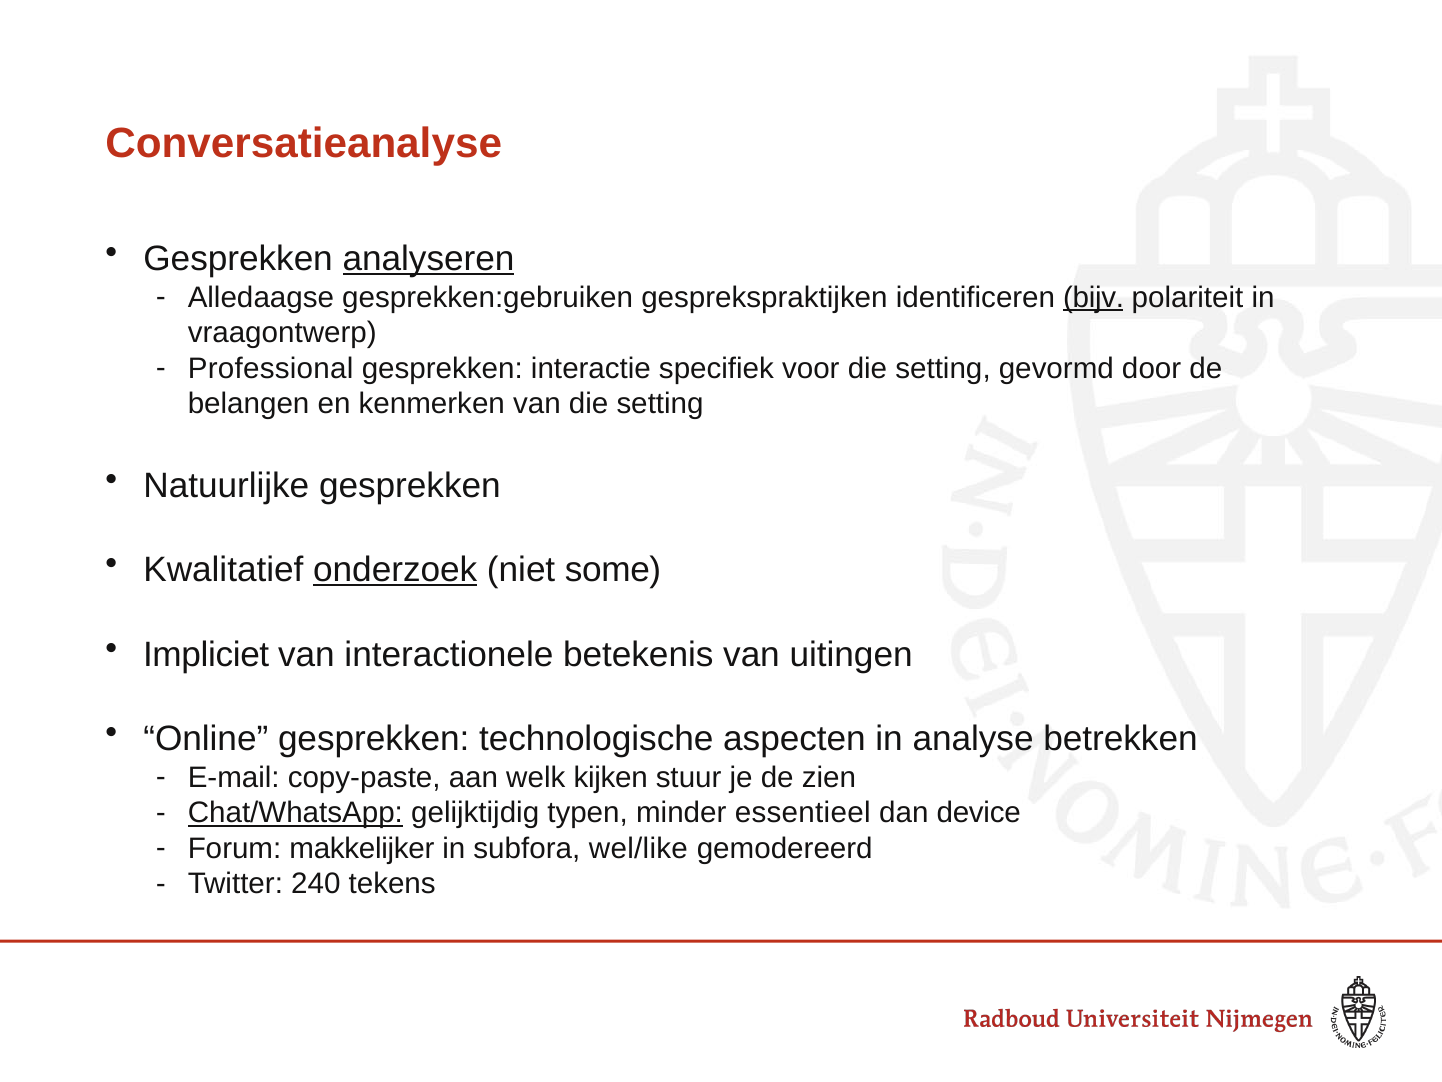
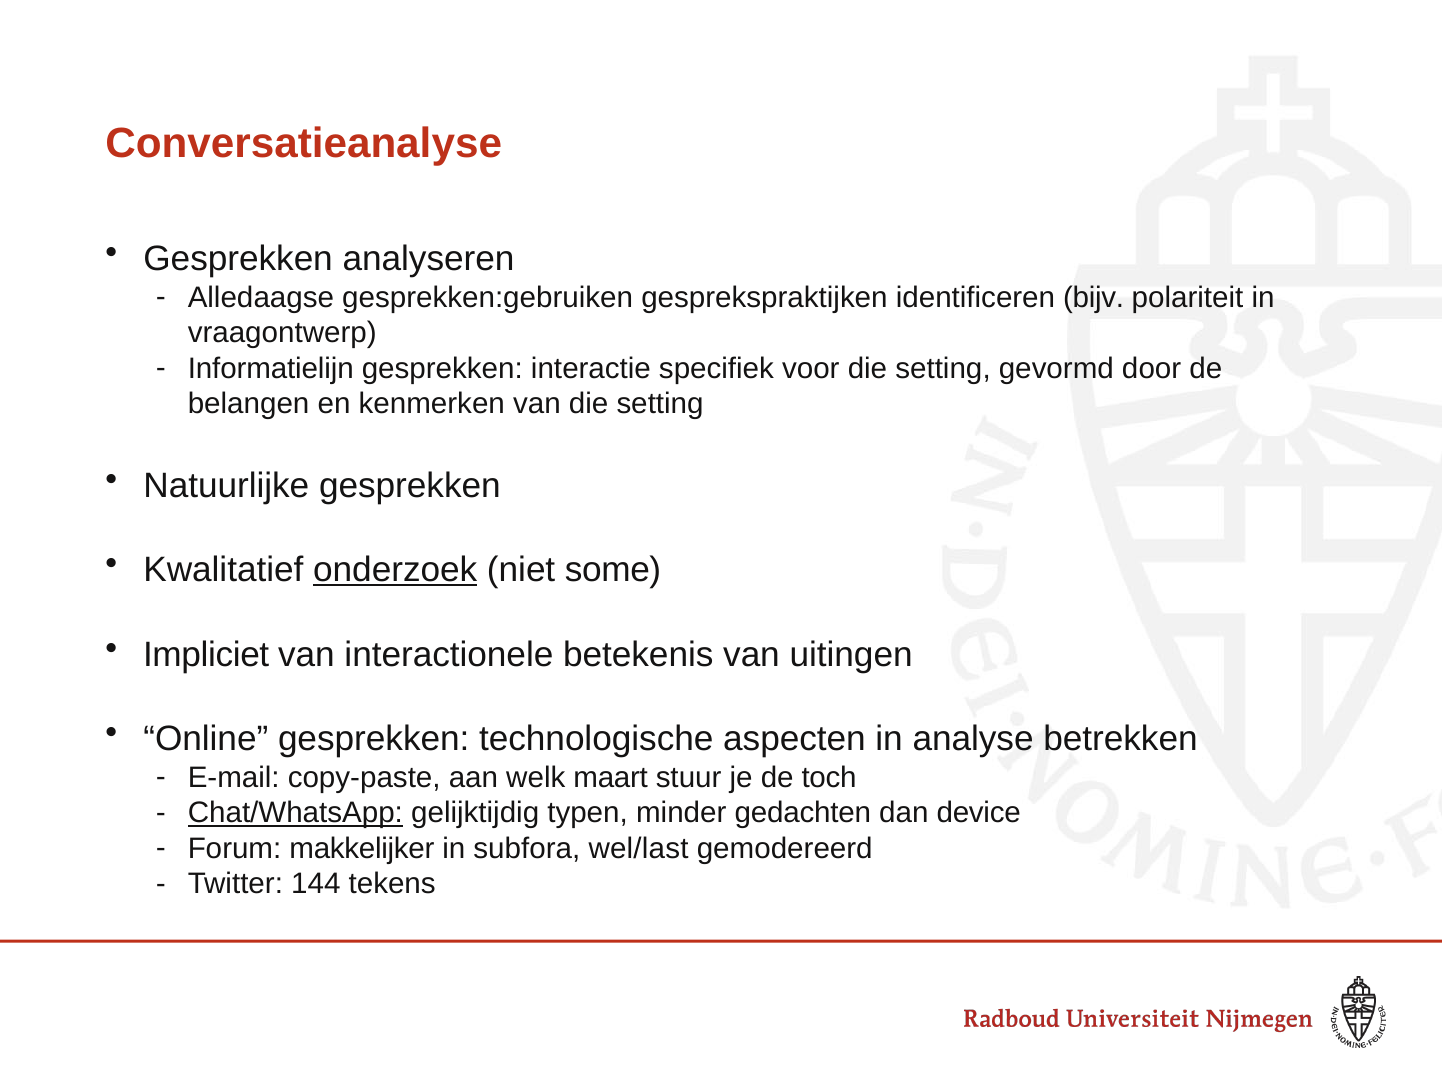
analyseren underline: present -> none (429, 259)
bijv underline: present -> none (1094, 297)
Professional: Professional -> Informatielijn (271, 368)
kijken: kijken -> maart (611, 777)
zien: zien -> toch (829, 777)
essentieel: essentieel -> gedachten (803, 813)
wel/like: wel/like -> wel/last (638, 848)
240: 240 -> 144 (316, 883)
